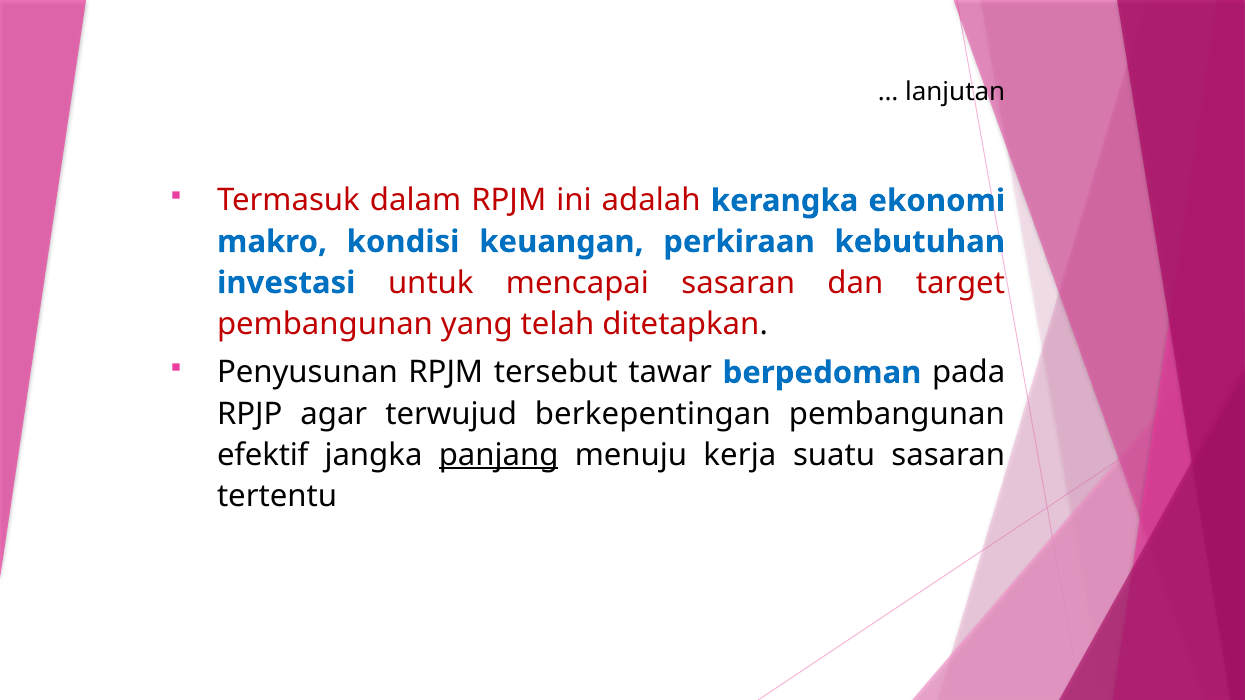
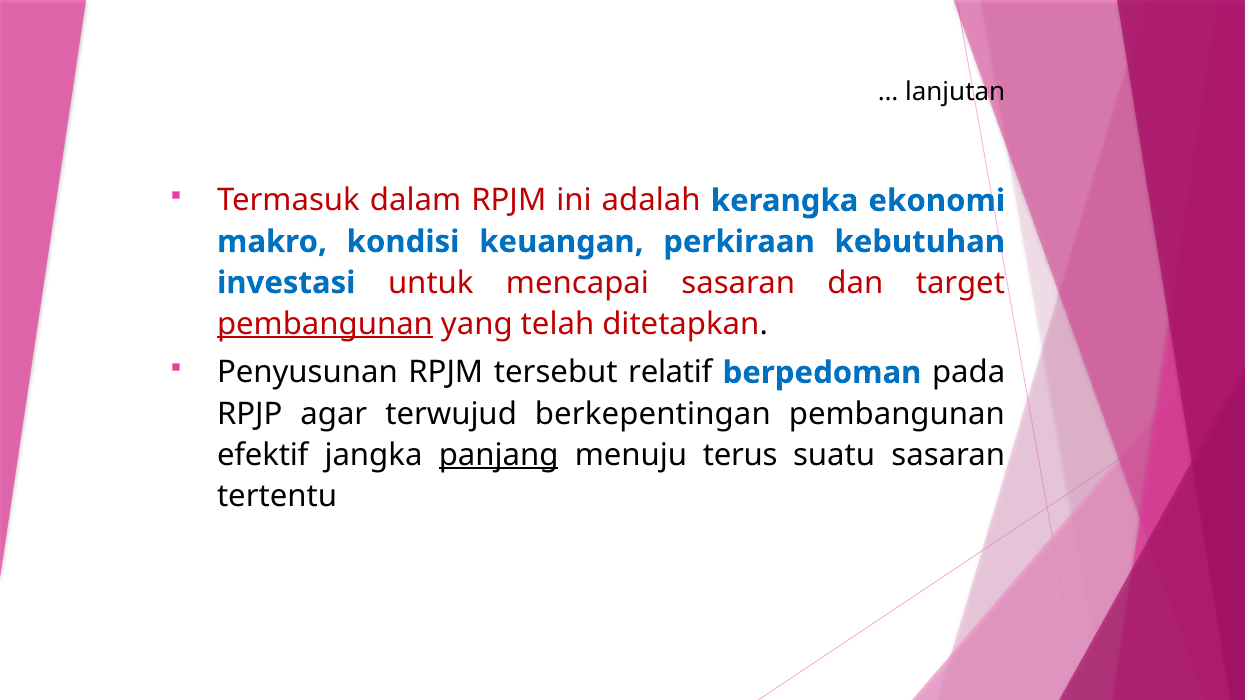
pembangunan underline: none -> present (325, 324)
tawar: tawar -> relatif (670, 373)
kerja: kerja -> terus (740, 455)
